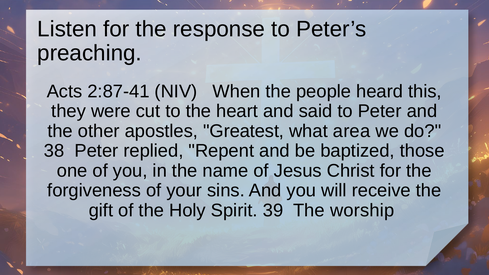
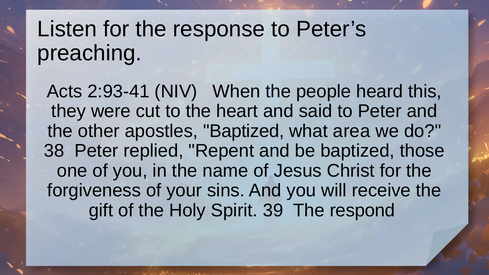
2:87-41: 2:87-41 -> 2:93-41 (119, 91)
apostles Greatest: Greatest -> Baptized (244, 131)
worship: worship -> respond (362, 210)
